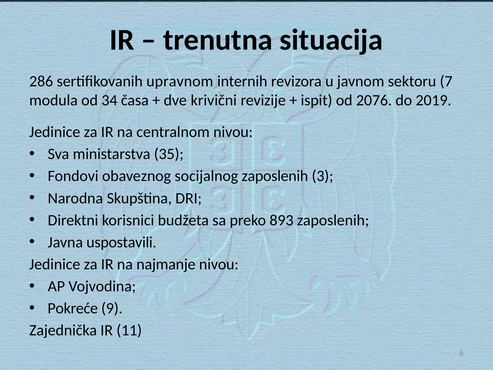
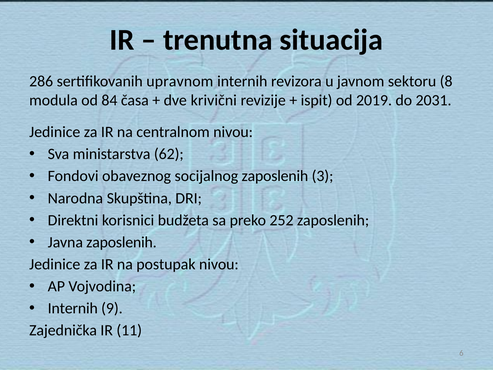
7: 7 -> 8 (446, 81)
34: 34 -> 84 (109, 100)
2076: 2076 -> 2019 (374, 100)
2019: 2019 -> 2031 (434, 100)
35: 35 -> 62 (169, 154)
893: 893 -> 252 (282, 220)
Javna uspostavili: uspostavili -> zaposlenih (121, 242)
najmanje: najmanje -> postupak (166, 264)
Pokreće: Pokreće -> Internih (73, 308)
